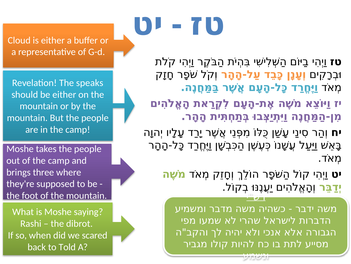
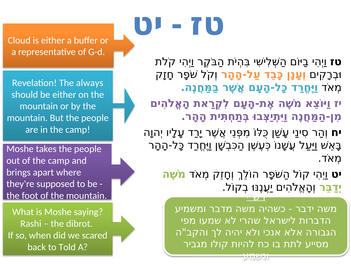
speaks: speaks -> always (90, 83)
three: three -> apart (43, 172)
